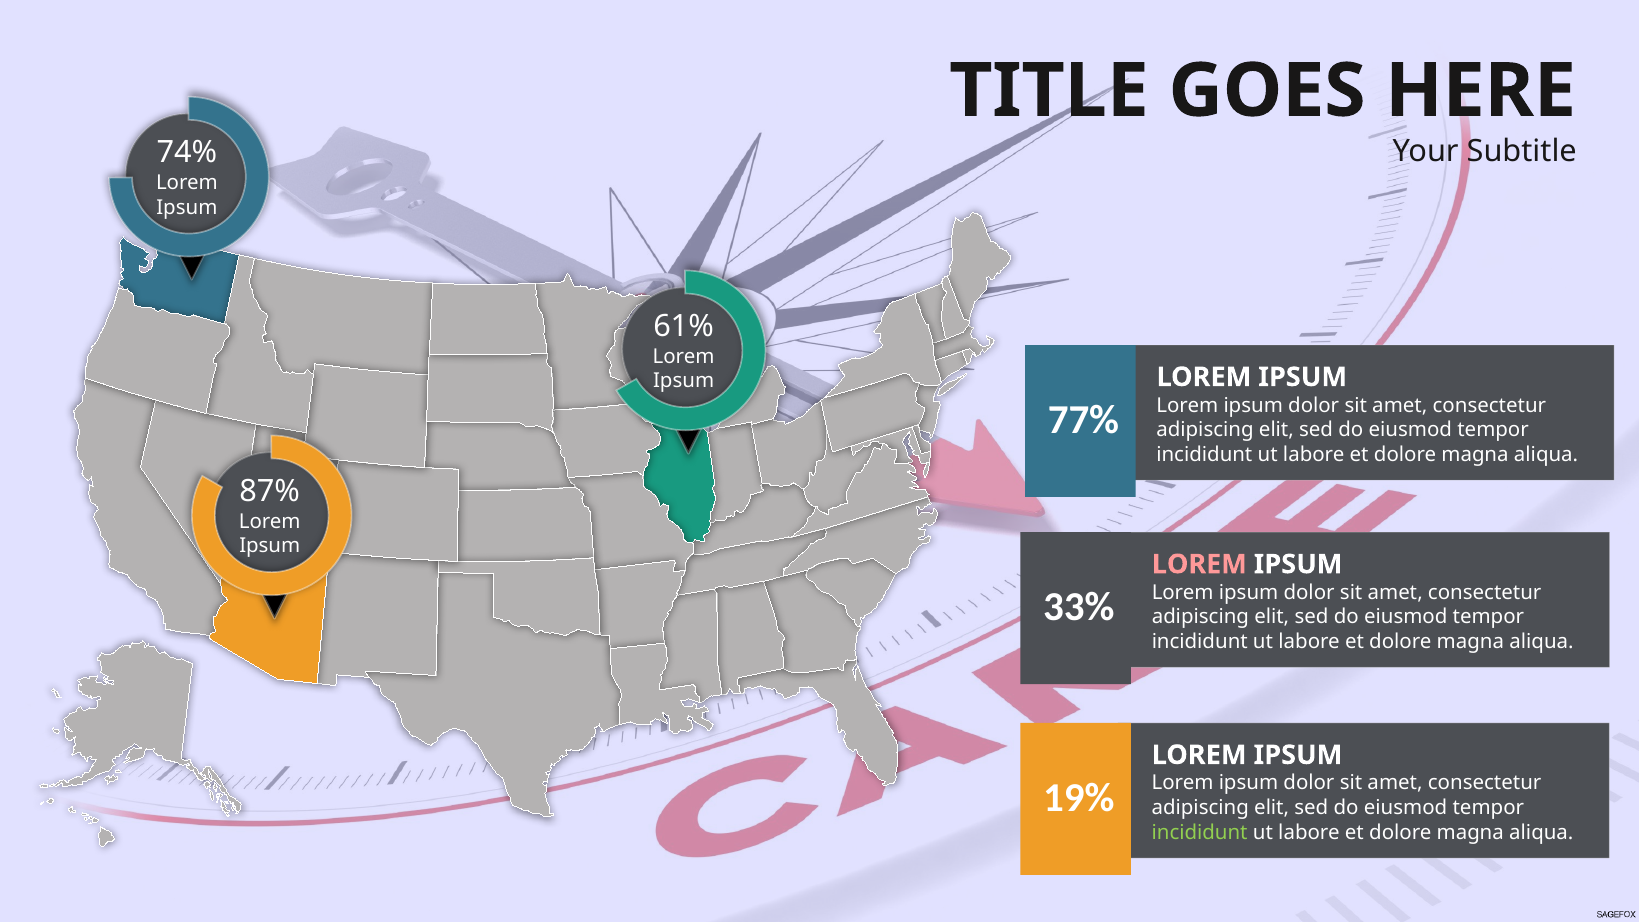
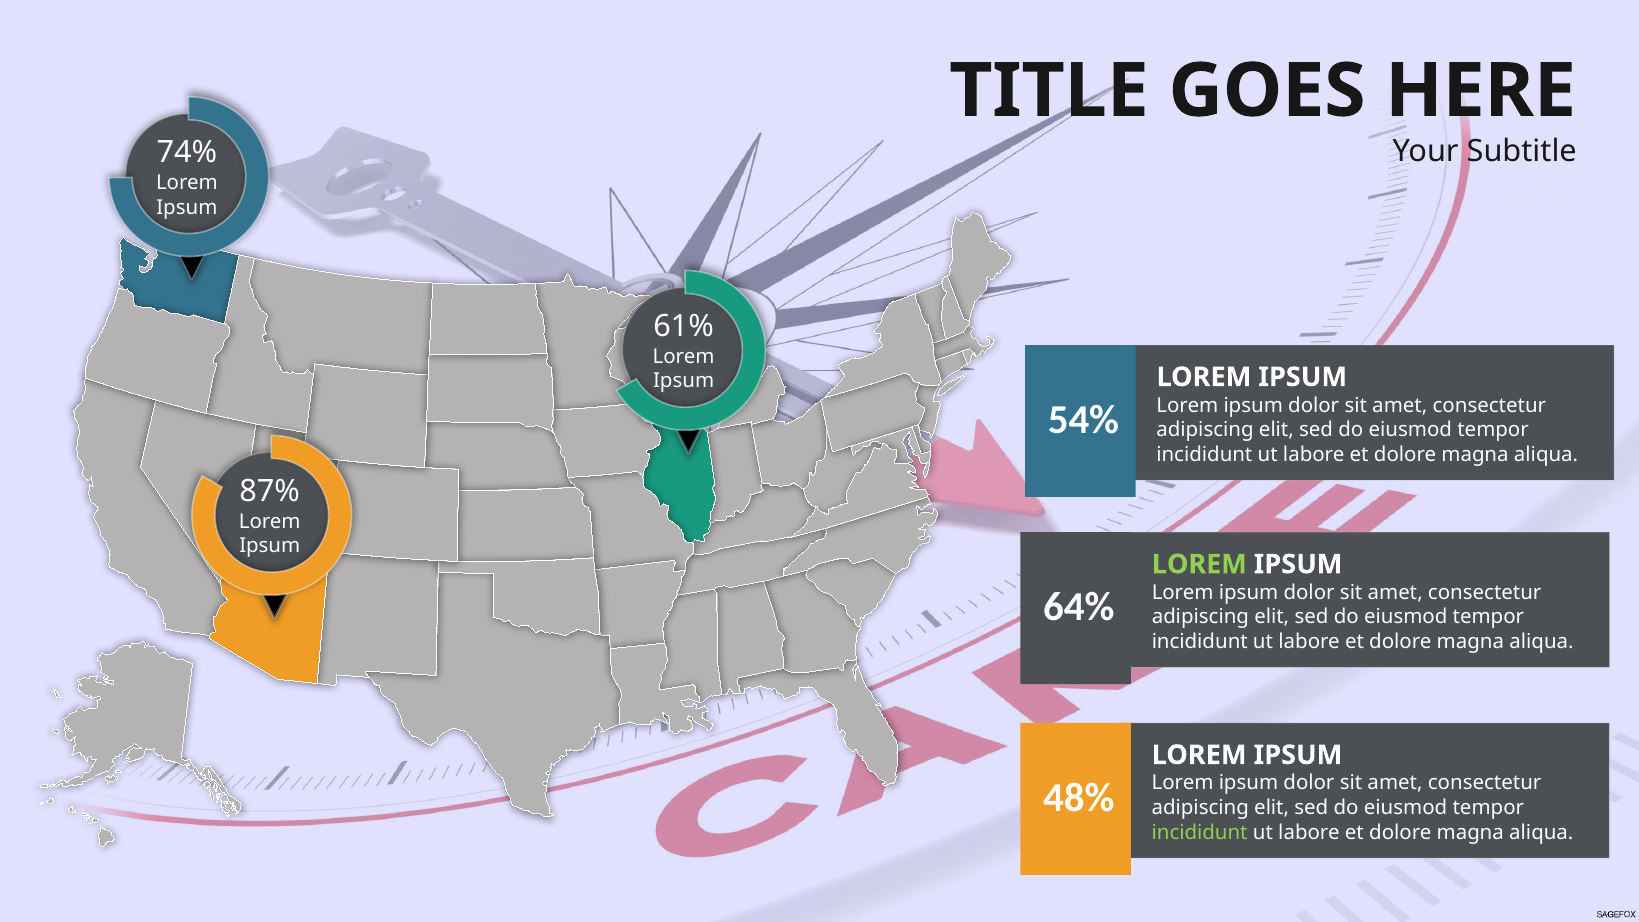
77%: 77% -> 54% (1083, 420)
LOREM colour: pink -> light green (1199, 564)
33%: 33% -> 64% (1079, 607)
19%: 19% -> 48% (1079, 798)
